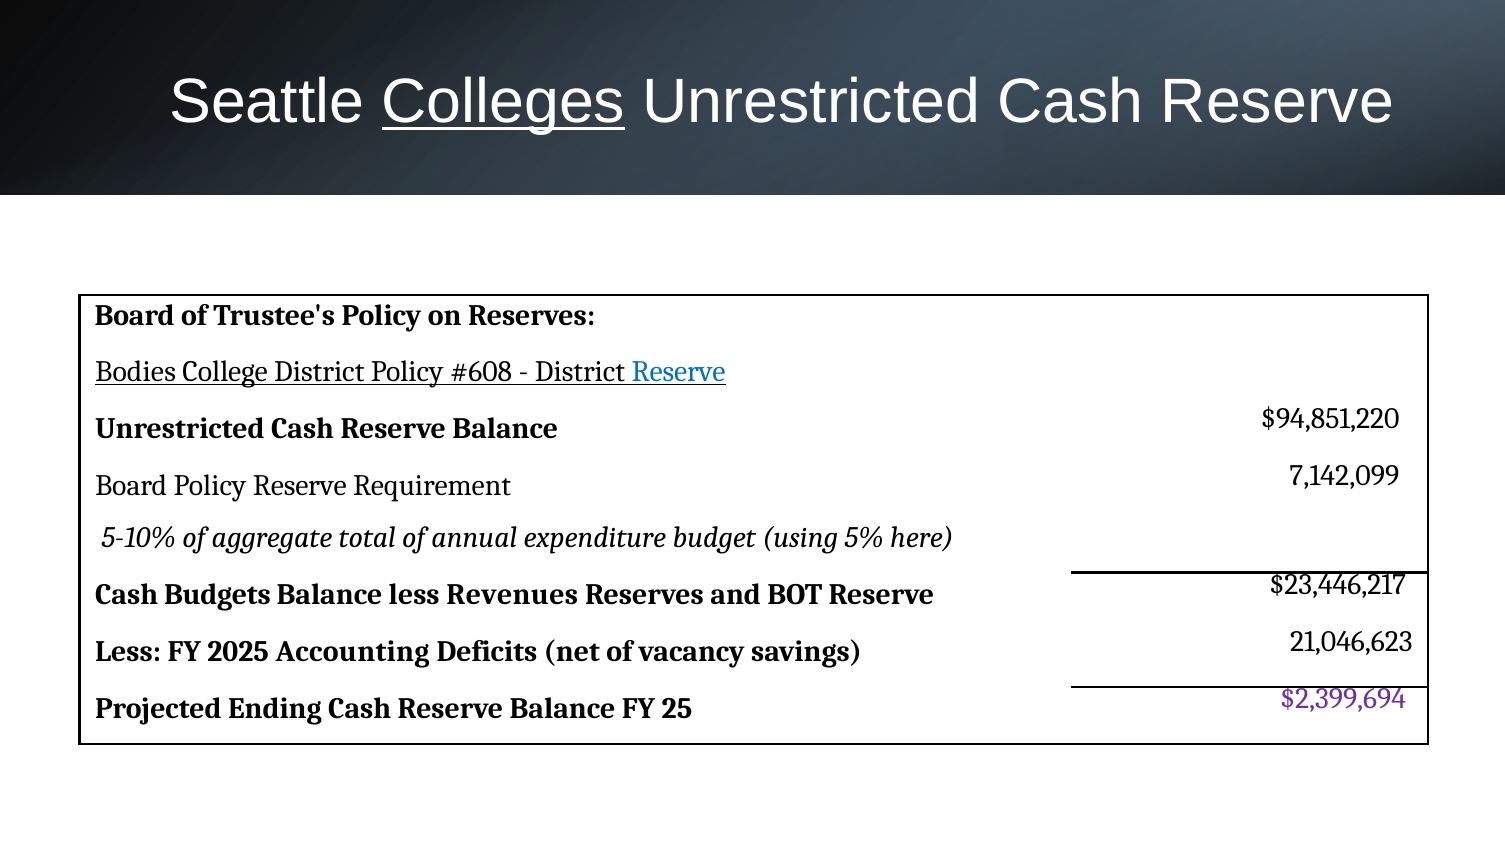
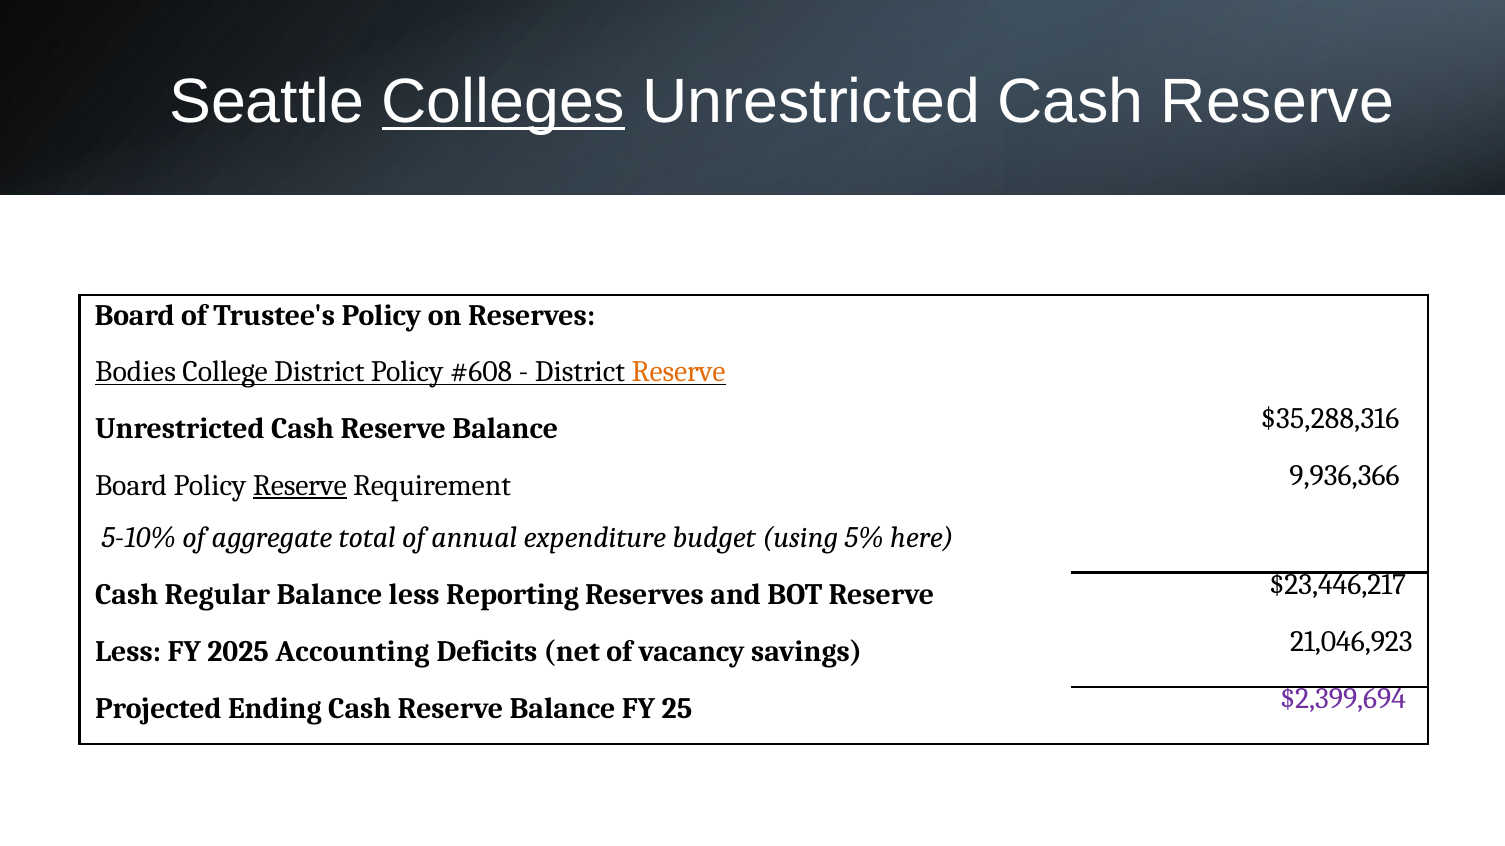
Reserve colour: blue -> orange (679, 372)
$94,851,220: $94,851,220 -> $35,288,316 (1330, 419)
Reserve underline: none -> present (300, 486)
7,142,099: 7,142,099 -> 9,936,366 (1344, 476)
Budgets: Budgets -> Regular (217, 595)
Revenues: Revenues -> Reporting (513, 595)
21,046,623: 21,046,623 -> 21,046,923 (1351, 642)
